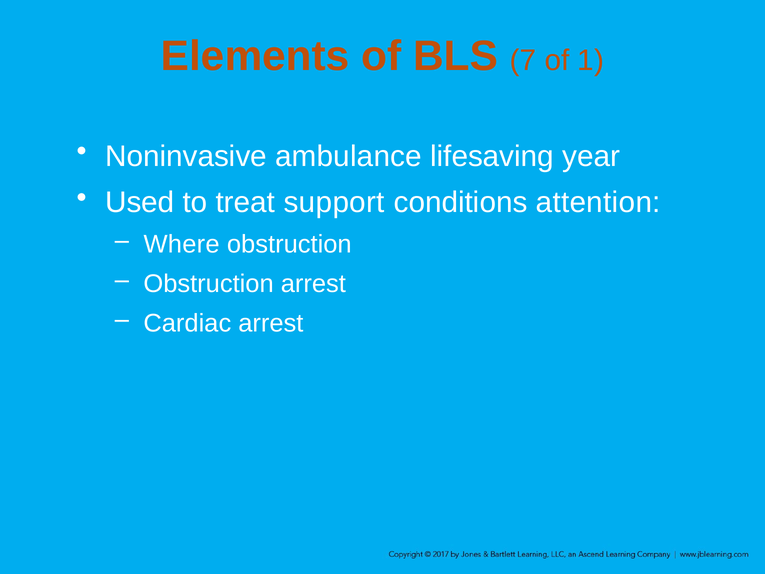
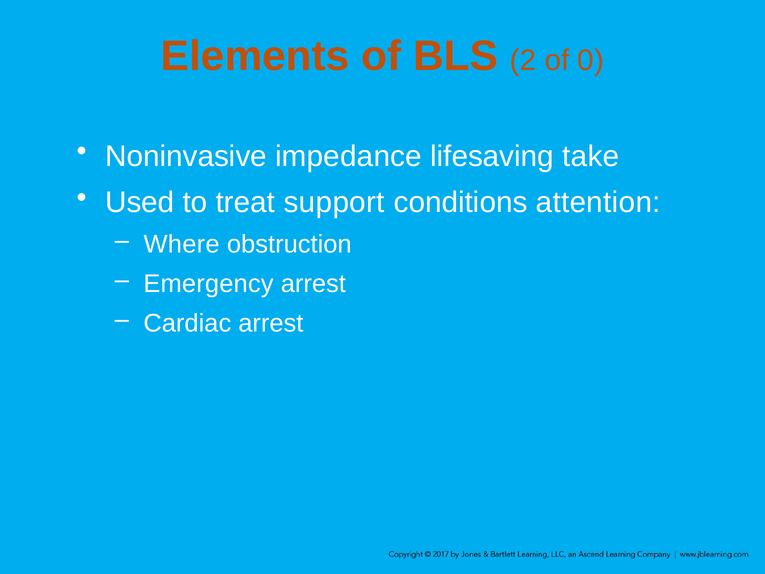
7: 7 -> 2 (523, 61)
1: 1 -> 0 (591, 61)
ambulance: ambulance -> impedance (348, 156)
year: year -> take (591, 156)
Obstruction: Obstruction -> Emergency (209, 284)
